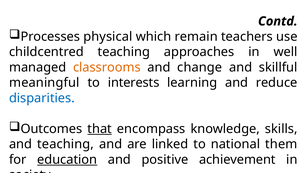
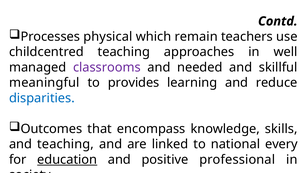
classrooms colour: orange -> purple (107, 67)
change: change -> needed (200, 67)
interests: interests -> provides (134, 83)
that underline: present -> none (100, 129)
them: them -> every (281, 144)
achievement: achievement -> professional (237, 160)
